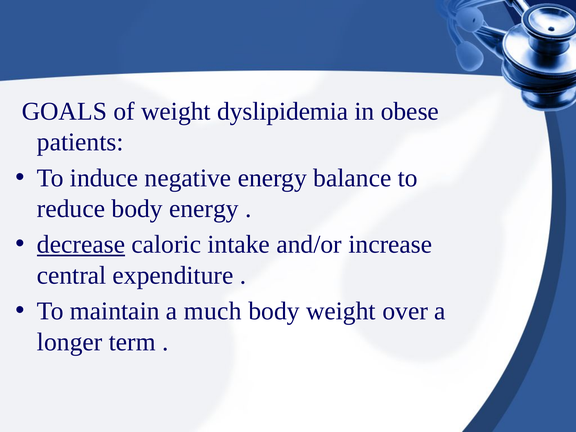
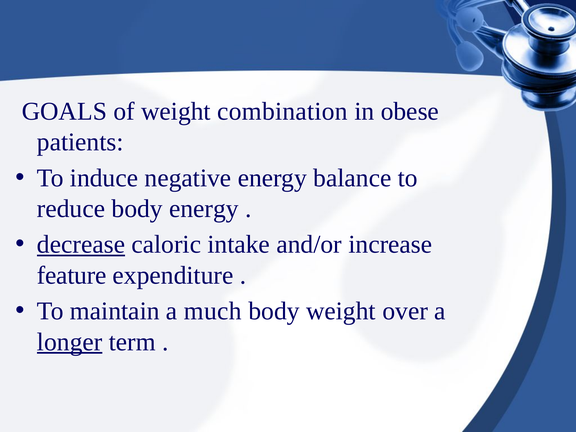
dyslipidemia: dyslipidemia -> combination (282, 111)
central: central -> feature (72, 275)
longer underline: none -> present (70, 342)
